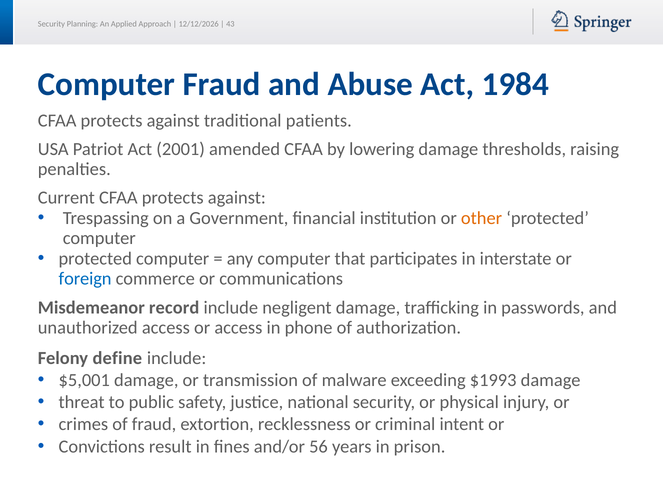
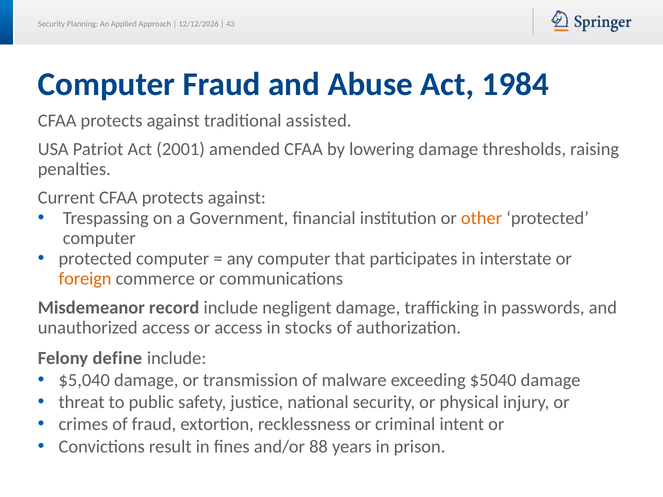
patients: patients -> assisted (319, 121)
foreign colour: blue -> orange (85, 279)
phone: phone -> stocks (308, 328)
$5,001: $5,001 -> $5,040 (84, 380)
$1993: $1993 -> $5040 (493, 380)
56: 56 -> 88 (318, 447)
